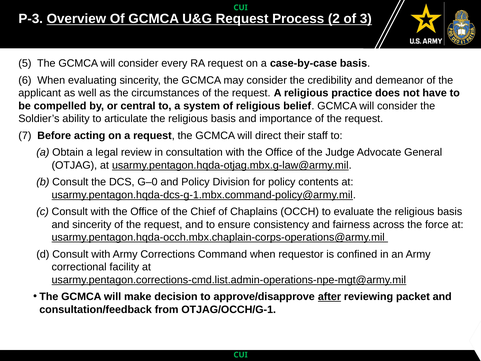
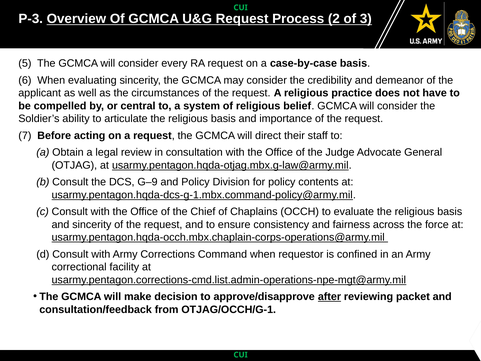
G–0: G–0 -> G–9 (148, 182)
